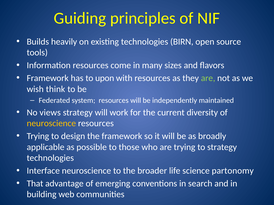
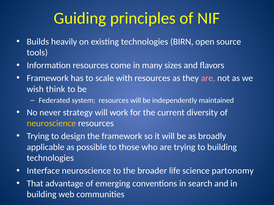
upon: upon -> scale (105, 78)
are colour: light green -> pink (208, 78)
views: views -> never (50, 113)
to strategy: strategy -> building (222, 147)
